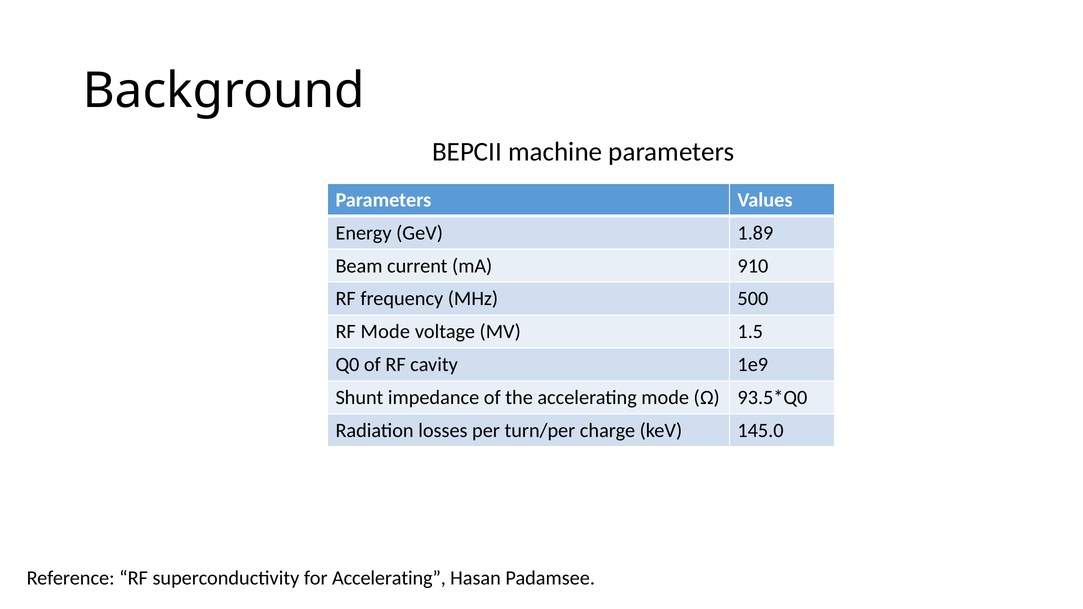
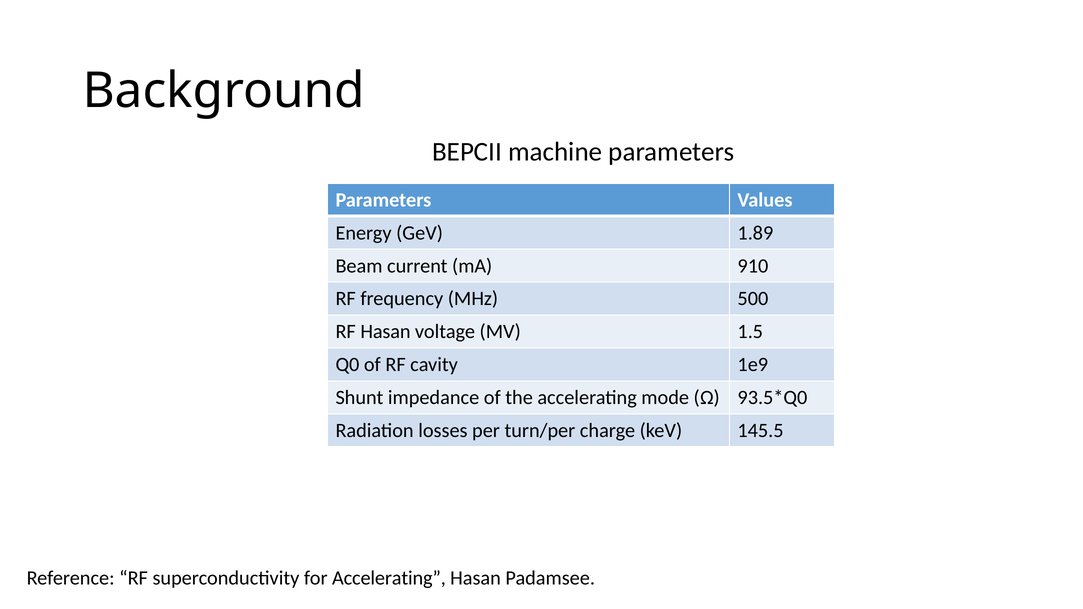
RF Mode: Mode -> Hasan (385, 332)
145.0: 145.0 -> 145.5 (761, 431)
